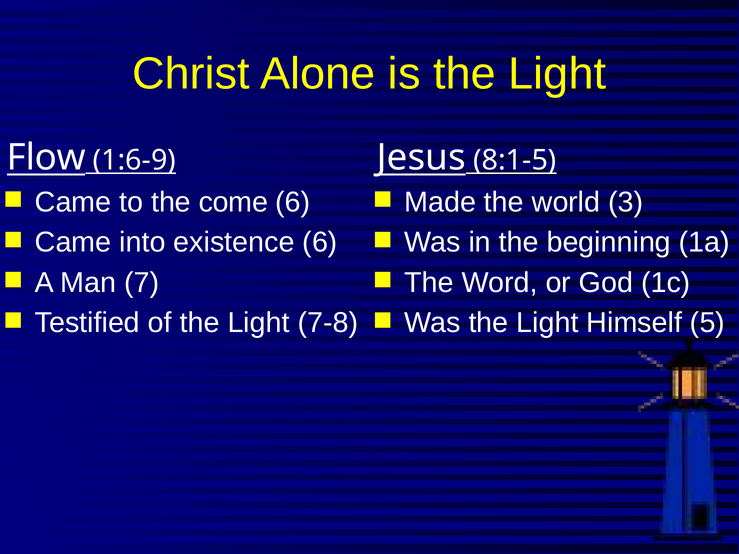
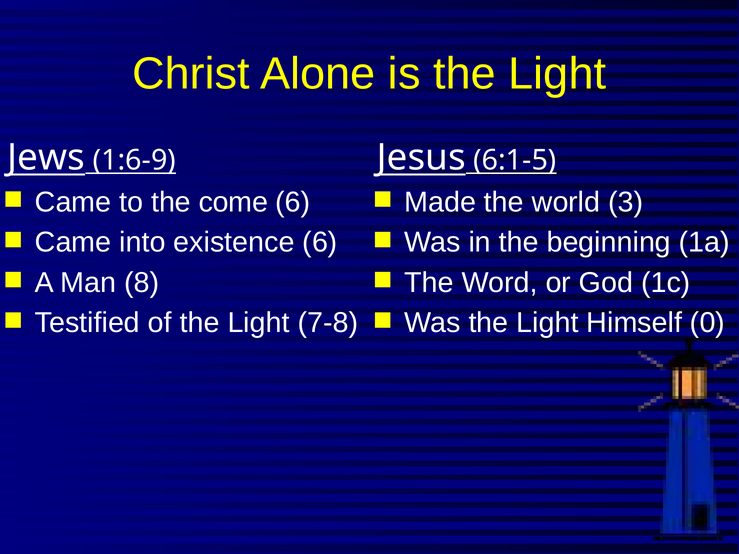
Flow: Flow -> Jews (46, 158)
8:1-5: 8:1-5 -> 6:1-5 (515, 160)
7: 7 -> 8 (142, 283)
5: 5 -> 0 (708, 323)
